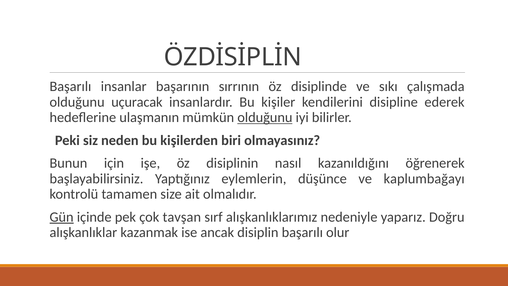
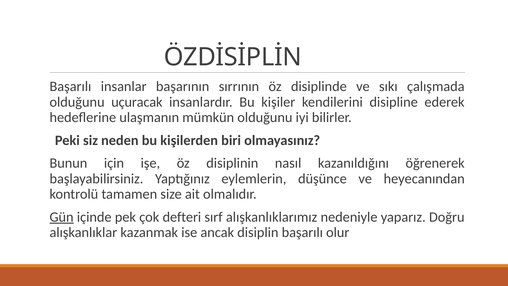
olduğunu underline: present -> none (265, 117)
kaplumbağayı: kaplumbağayı -> heyecanından (424, 179)
tavşan: tavşan -> defteri (182, 217)
